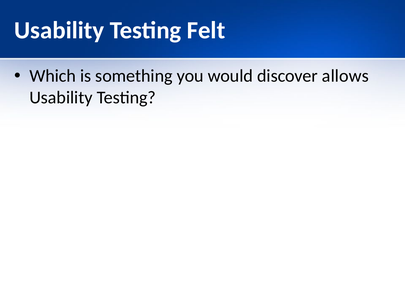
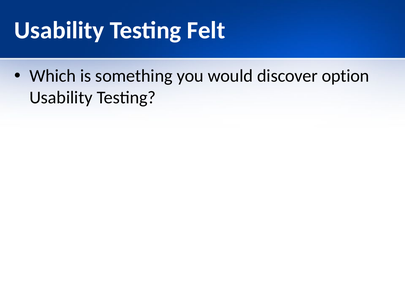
allows: allows -> option (346, 76)
